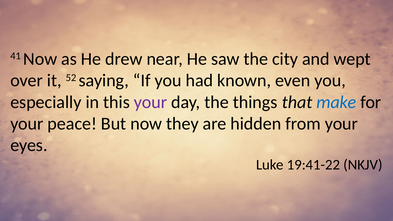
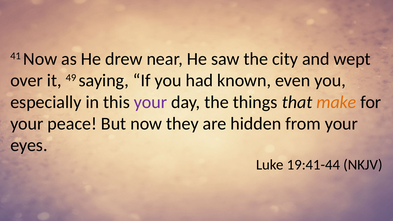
52: 52 -> 49 (71, 78)
make colour: blue -> orange (336, 102)
19:41-22: 19:41-22 -> 19:41-44 (313, 165)
